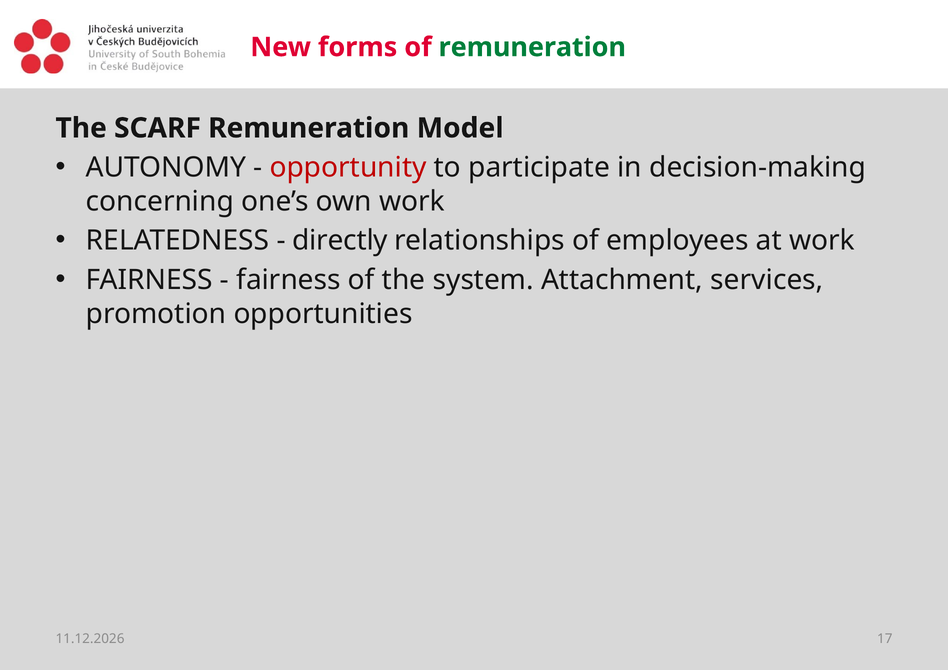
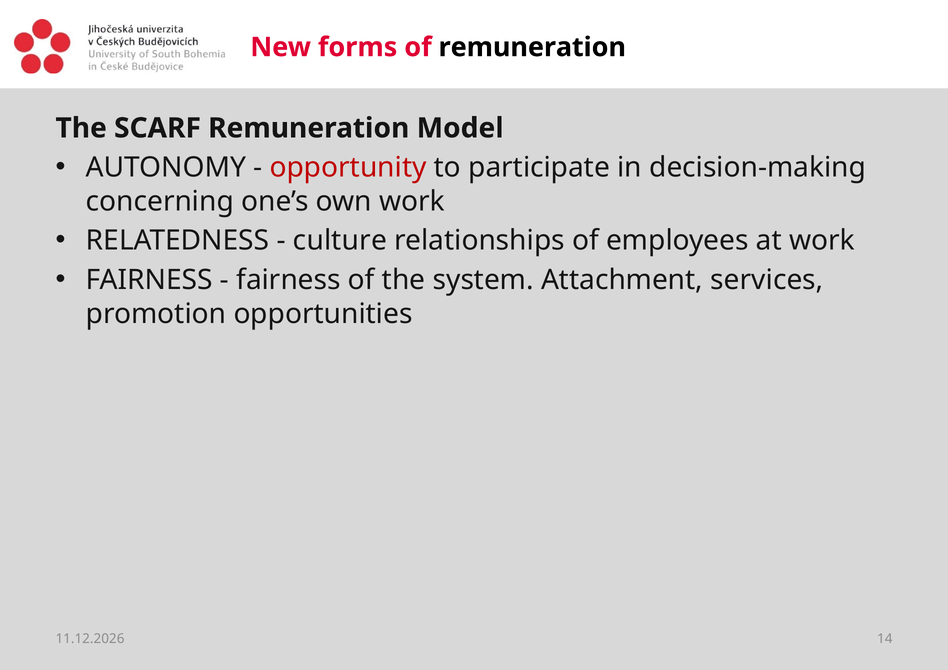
remuneration colour: green -> black (532, 47)
directly: directly -> culture (340, 241)
17: 17 -> 14 (885, 639)
